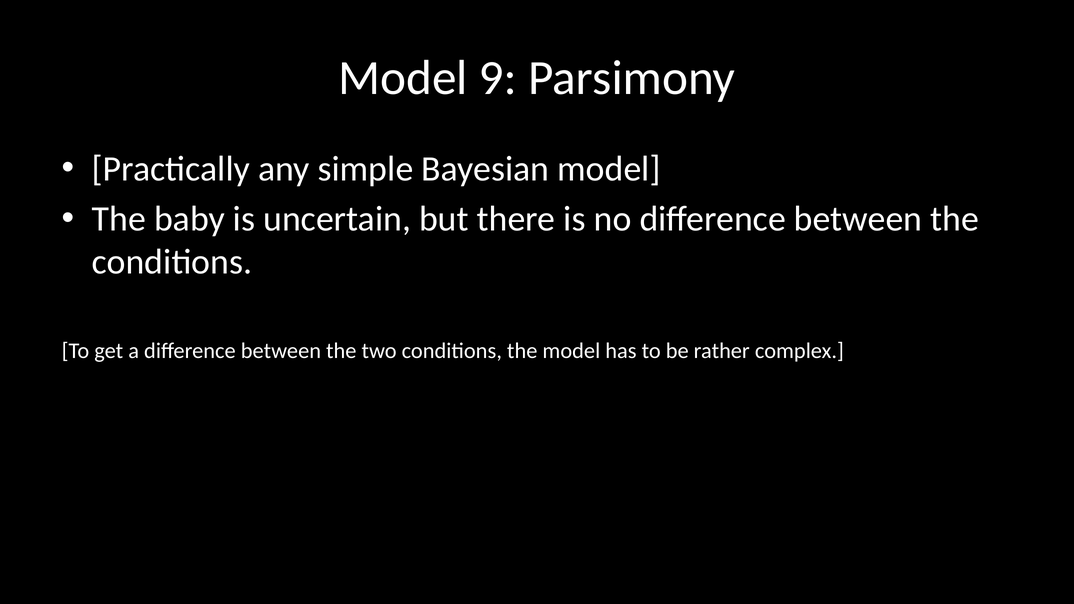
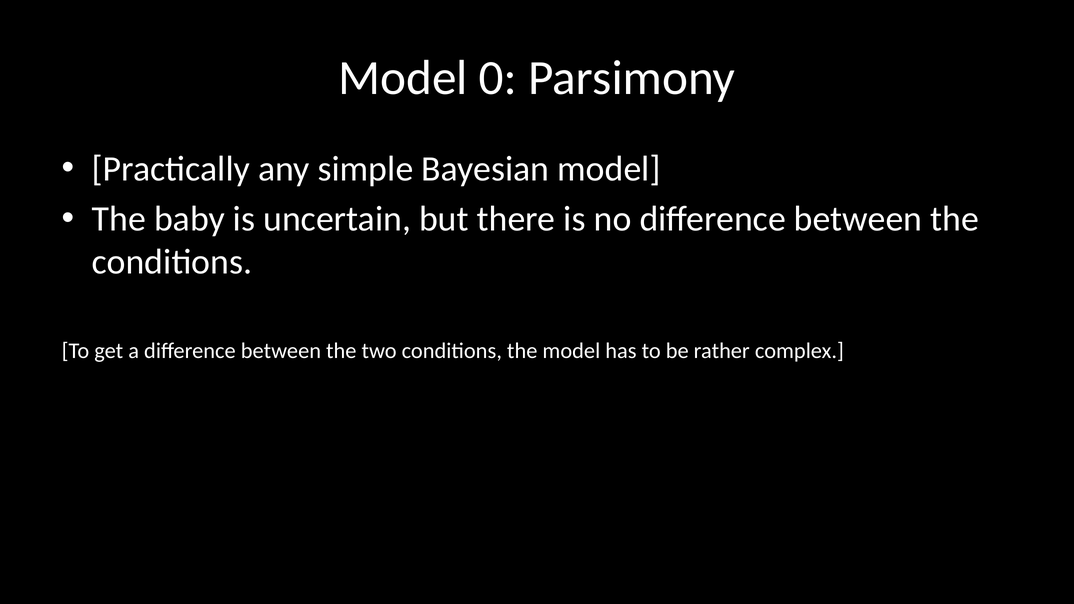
9: 9 -> 0 (498, 78)
